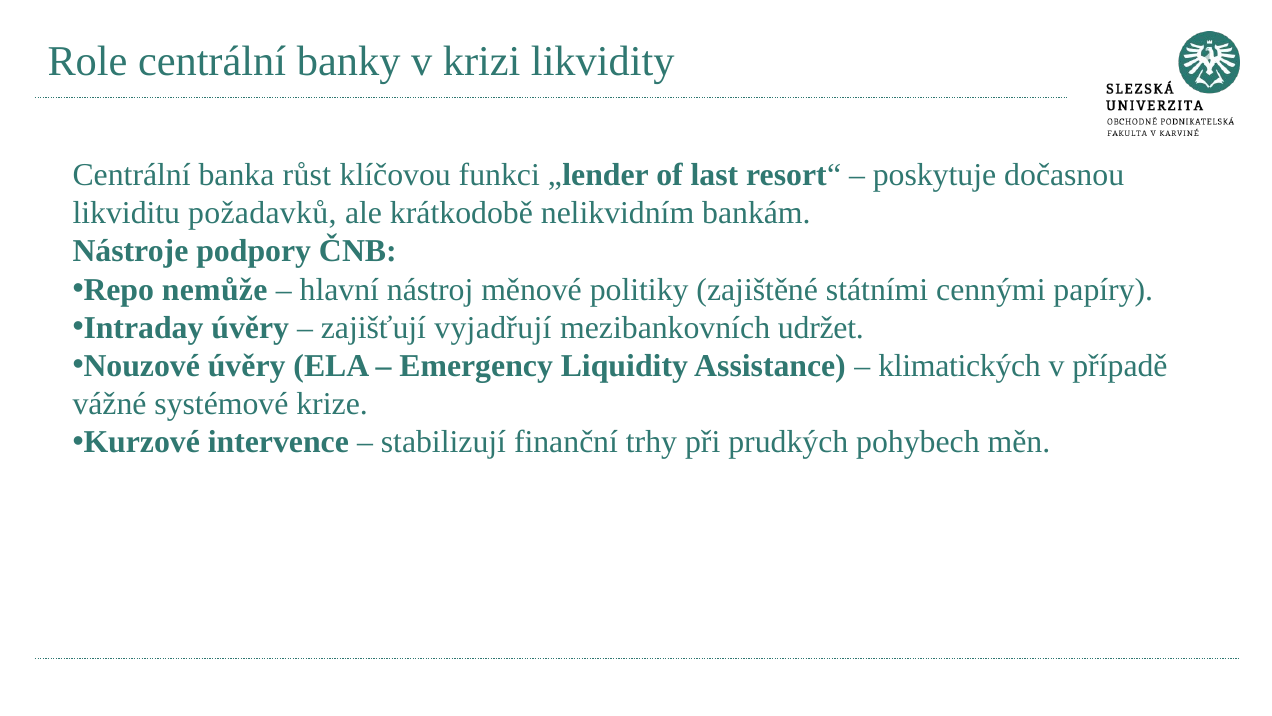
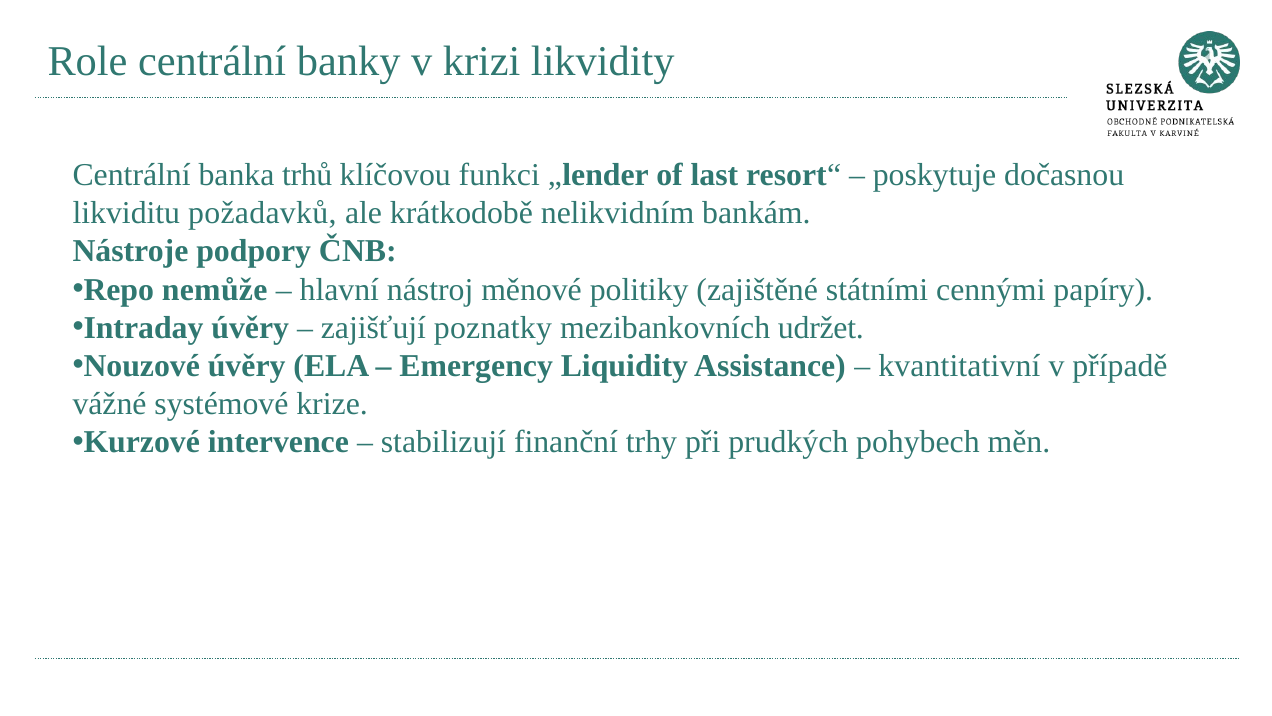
růst: růst -> trhů (307, 175)
vyjadřují: vyjadřují -> poznatky (493, 328)
klimatických: klimatických -> kvantitativní (959, 366)
